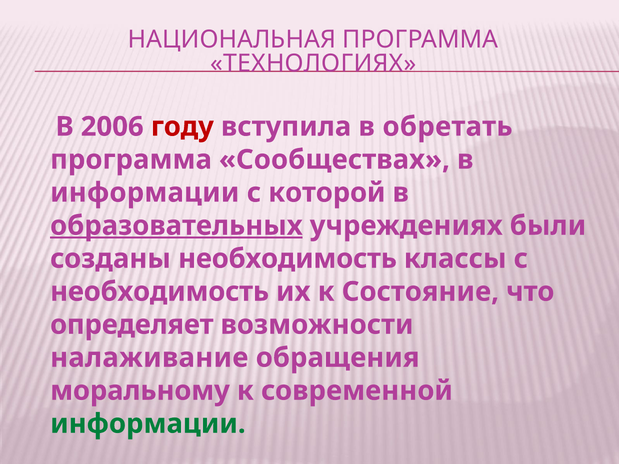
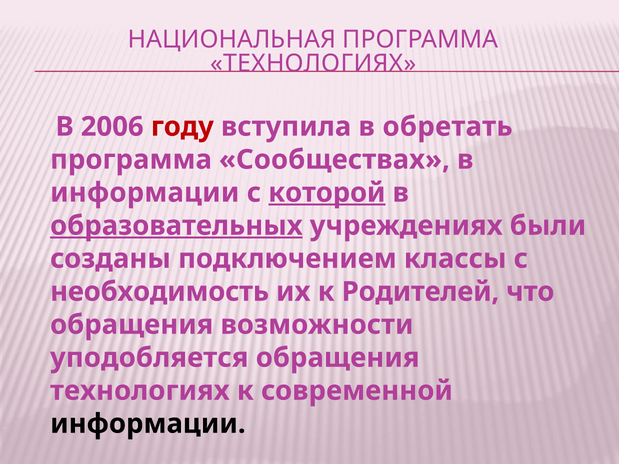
которой underline: none -> present (327, 193)
созданы необходимость: необходимость -> подключением (287, 259)
Состояние: Состояние -> Родителей (420, 292)
определяет: определяет -> обращения (132, 325)
налаживание: налаживание -> уподобляется (149, 358)
моральному: моральному -> технологиях (140, 391)
информации colour: green -> black (148, 424)
